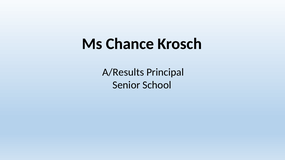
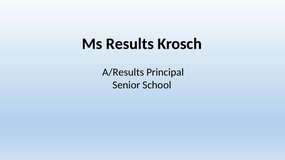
Chance: Chance -> Results (130, 44)
